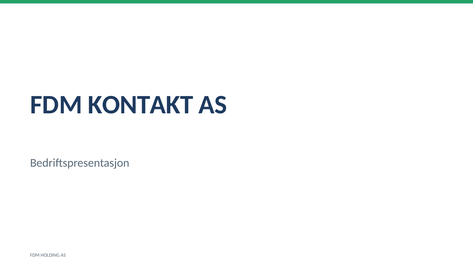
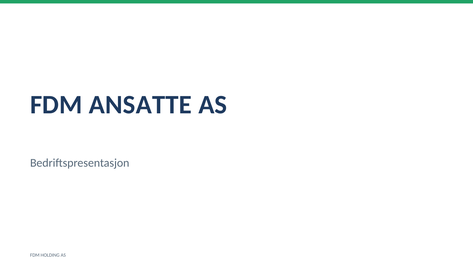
KONTAKT: KONTAKT -> ANSATTE (140, 105)
